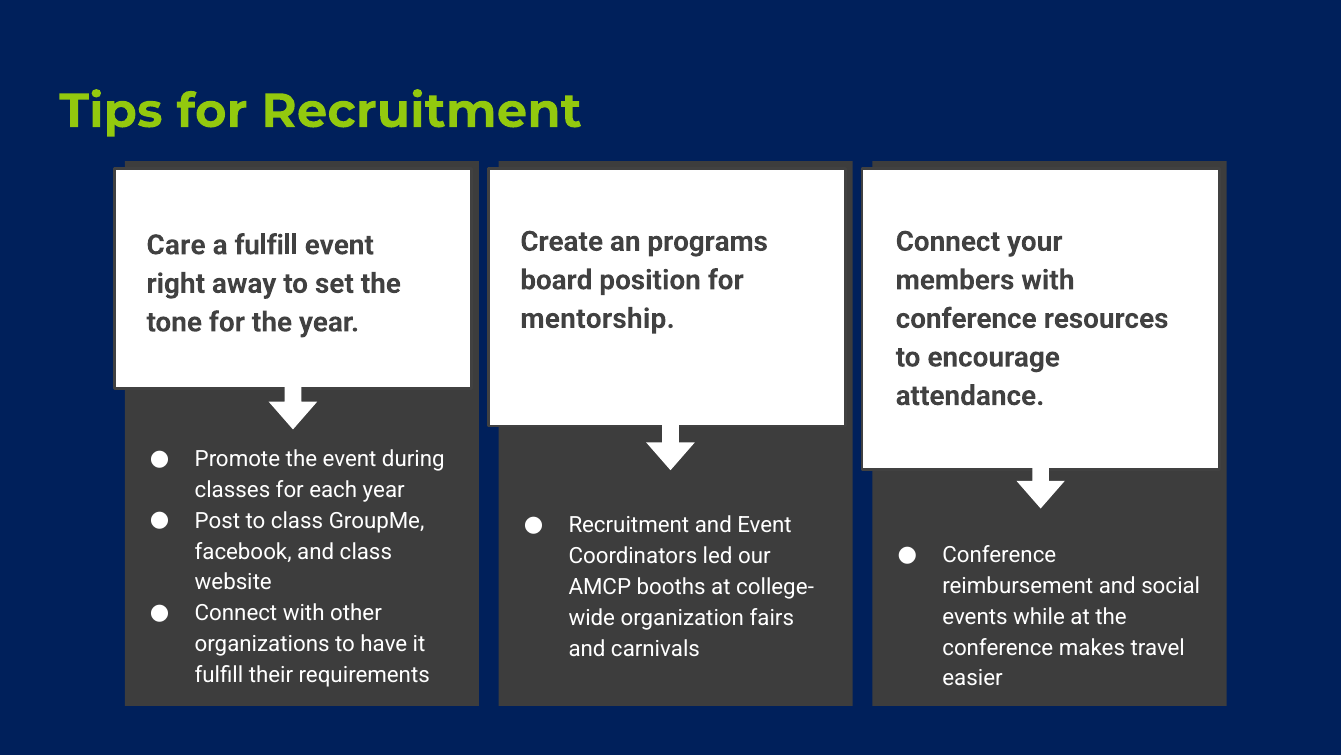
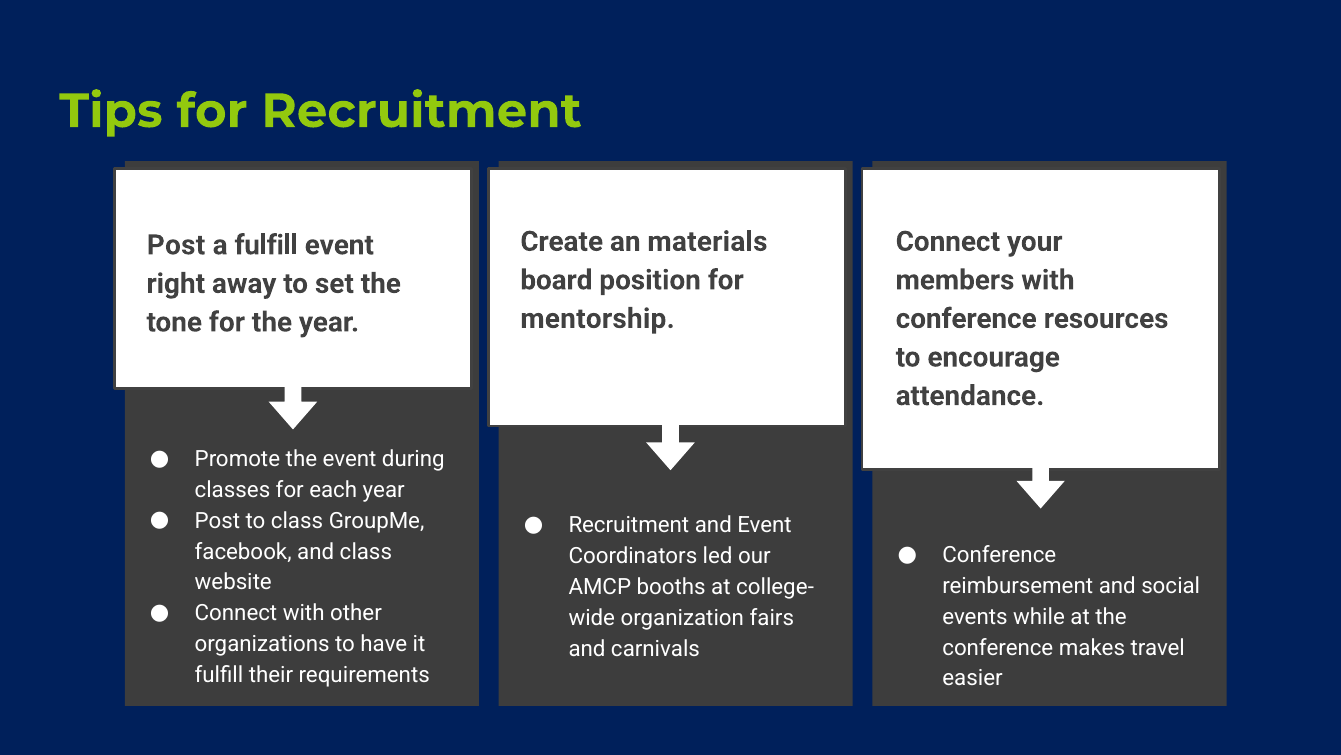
programs: programs -> materials (708, 241)
Care: Care -> Post (176, 245)
